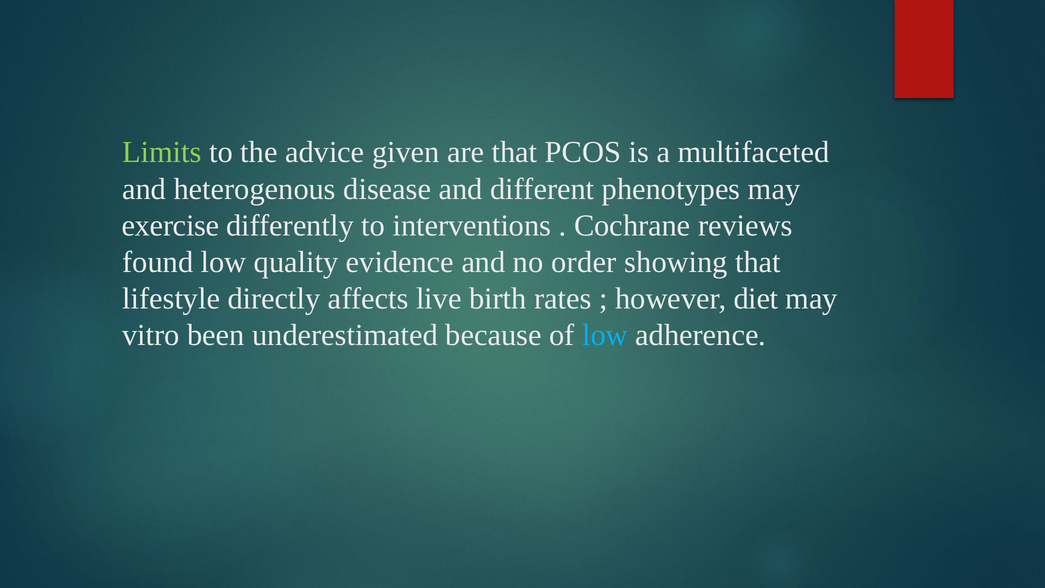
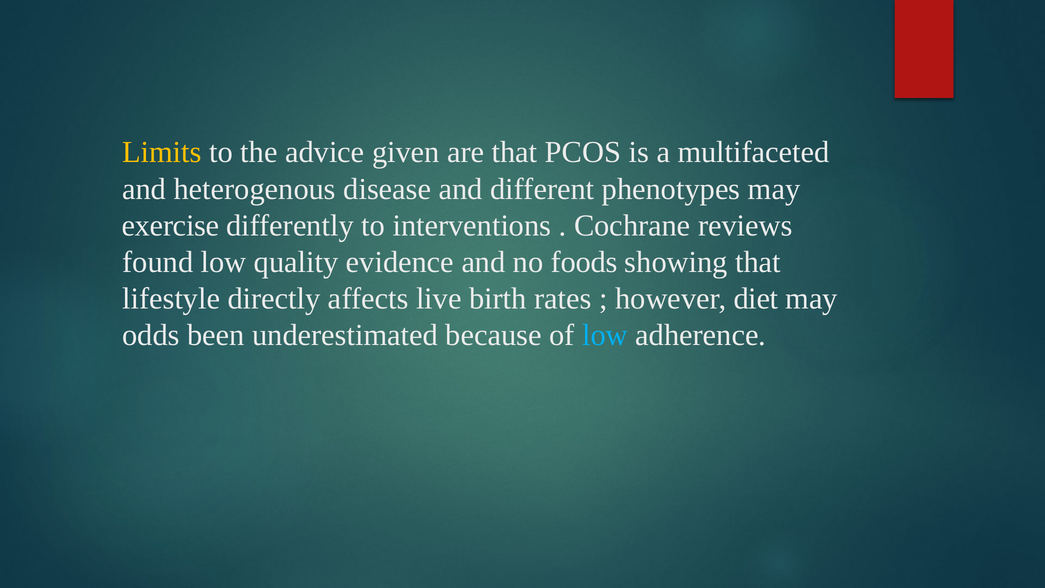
Limits colour: light green -> yellow (162, 152)
order: order -> foods (584, 262)
vitro: vitro -> odds (151, 335)
